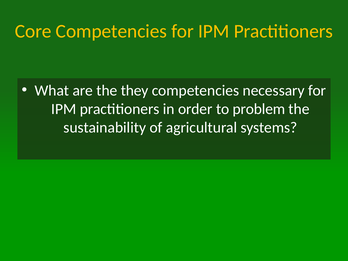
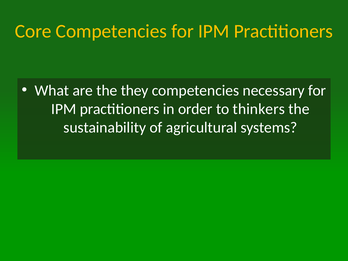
problem: problem -> thinkers (259, 109)
